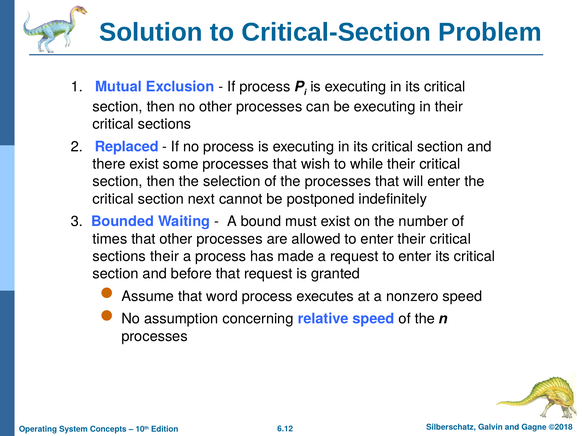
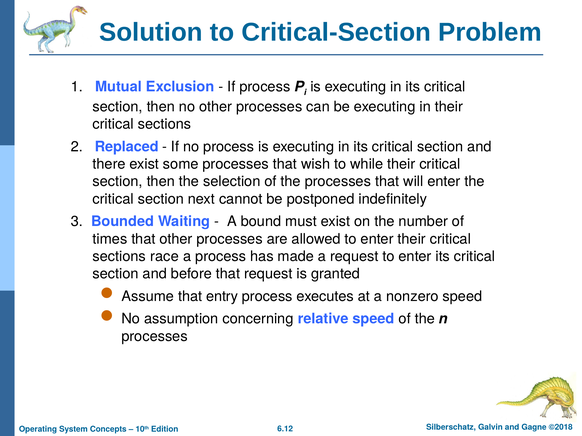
sections their: their -> race (164, 257)
word: word -> entry (222, 297)
